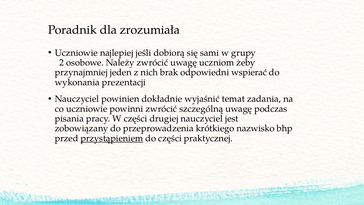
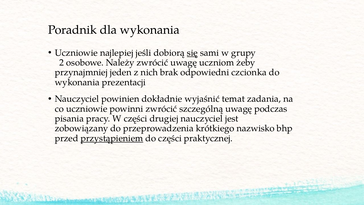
dla zrozumiała: zrozumiała -> wykonania (150, 30)
się underline: none -> present (192, 53)
wspierać: wspierać -> czcionka (249, 72)
